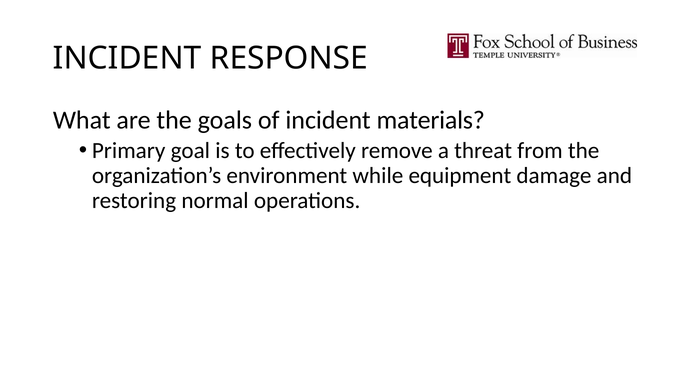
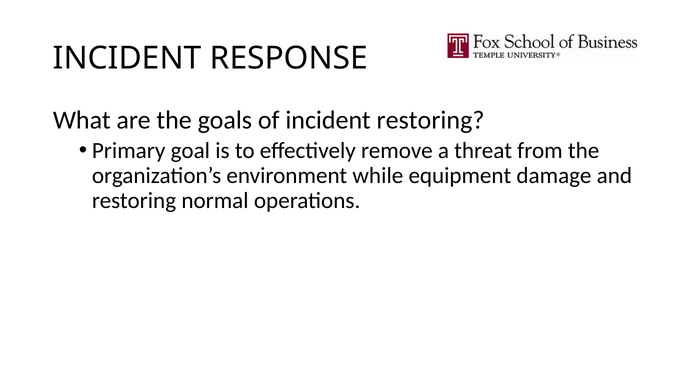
incident materials: materials -> restoring (431, 120)
